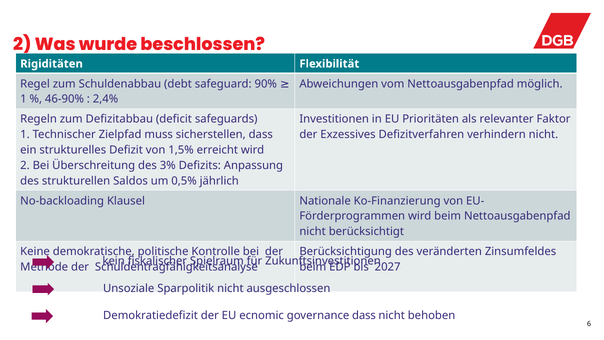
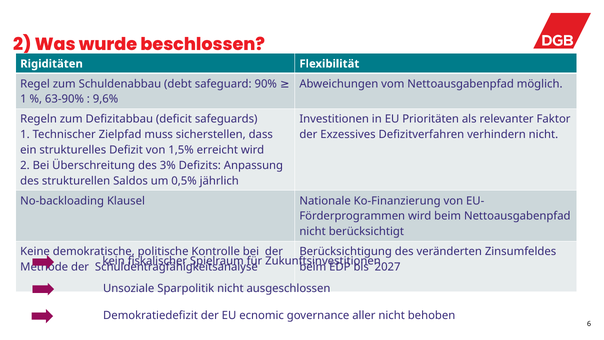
46-90%: 46-90% -> 63-90% (64, 99)
2,4%: 2,4% -> 9,6% (105, 99)
governance dass: dass -> aller (364, 315)
